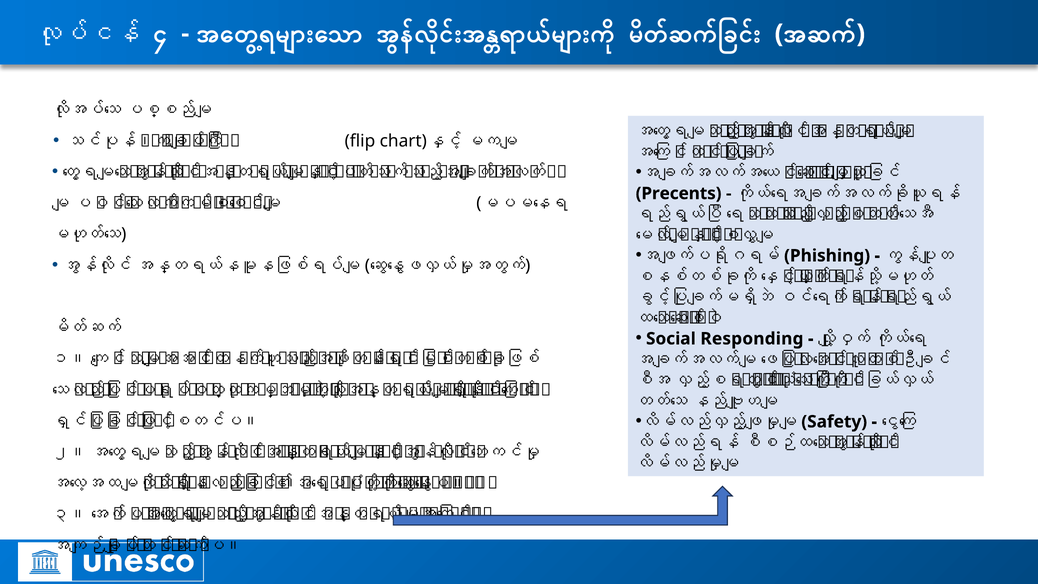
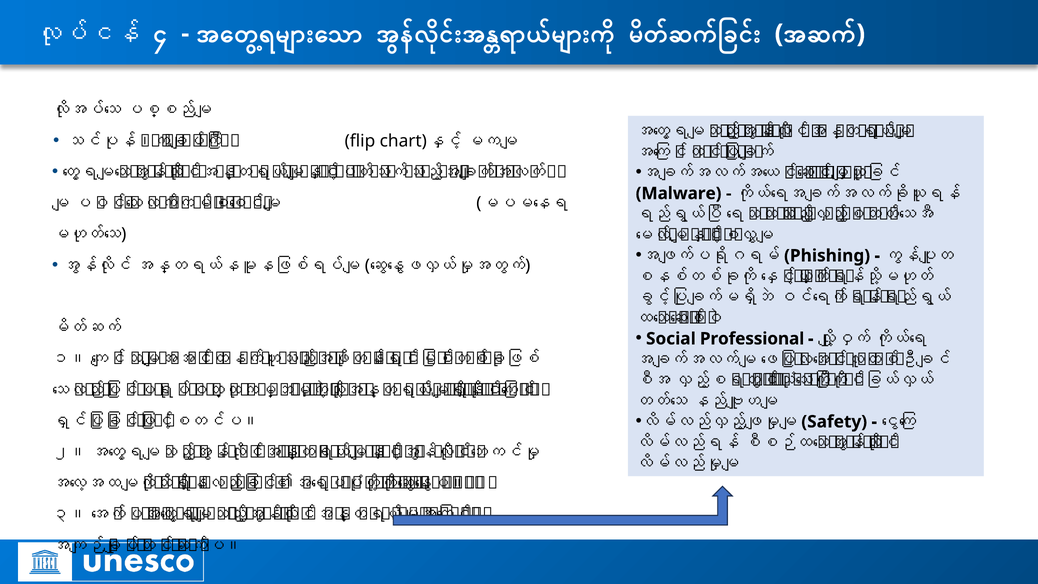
Precents: Precents -> Malware (679, 193)
Responding: Responding -> Professional (752, 339)
